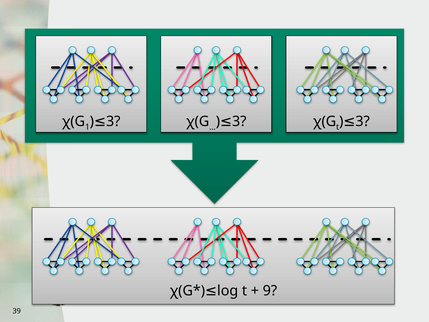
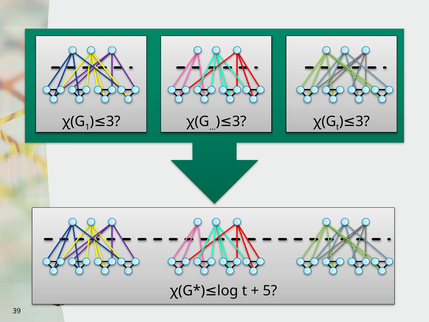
9: 9 -> 5 (270, 291)
